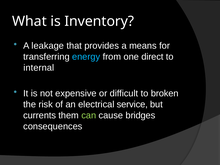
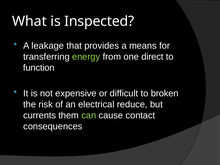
Inventory: Inventory -> Inspected (99, 21)
energy colour: light blue -> light green (86, 57)
internal: internal -> function (39, 68)
service: service -> reduce (132, 104)
bridges: bridges -> contact (140, 115)
